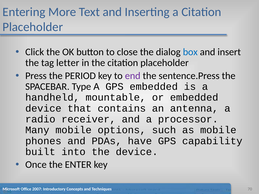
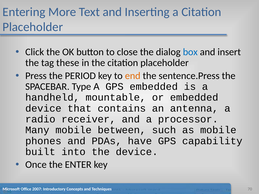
letter: letter -> these (68, 63)
end colour: purple -> orange (133, 76)
options: options -> between (122, 130)
